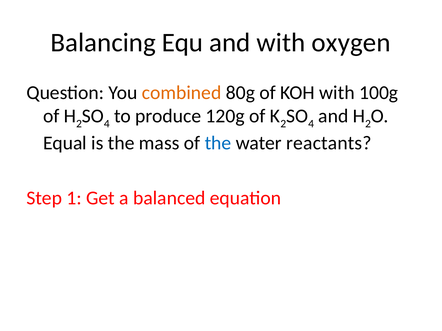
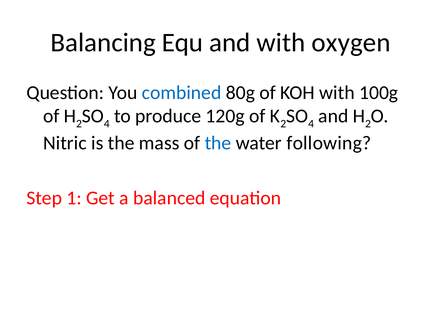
combined colour: orange -> blue (182, 93)
Equal: Equal -> Nitric (65, 143)
reactants: reactants -> following (329, 143)
